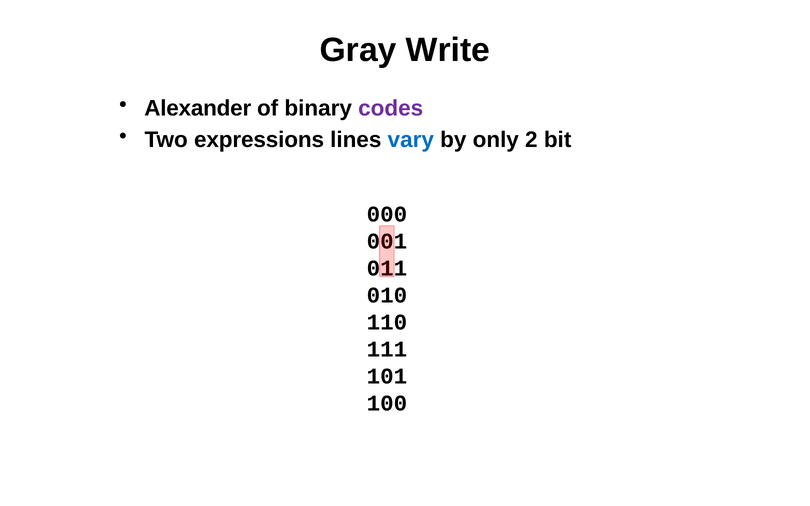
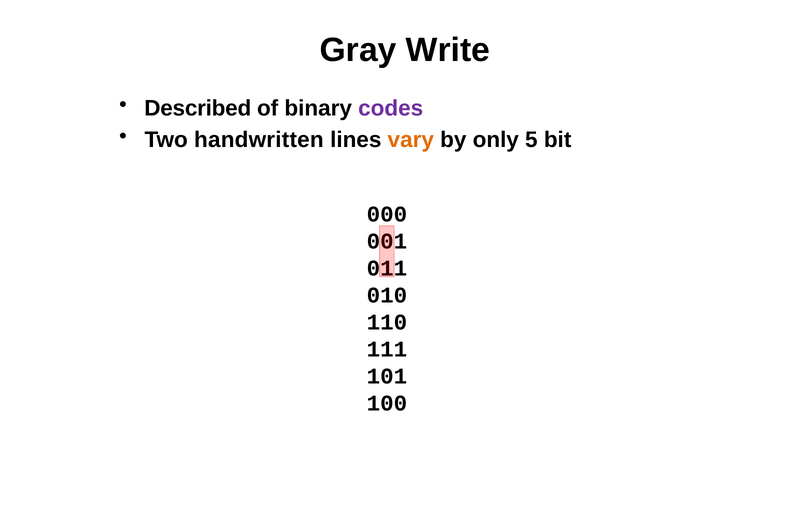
Alexander: Alexander -> Described (198, 108)
expressions: expressions -> handwritten (259, 140)
vary colour: blue -> orange (411, 140)
2: 2 -> 5 (531, 140)
